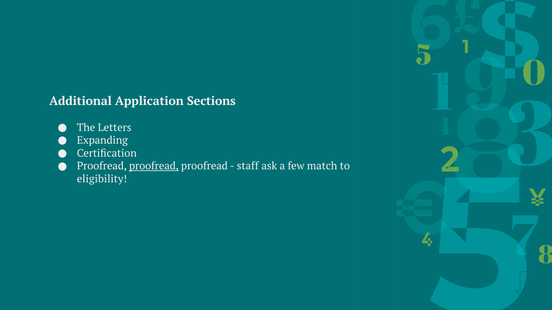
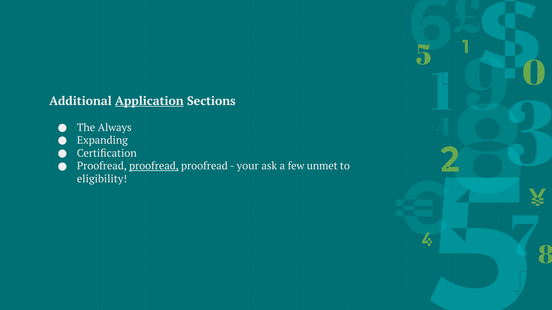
Application underline: none -> present (149, 101)
Letters: Letters -> Always (115, 128)
staff: staff -> your (248, 166)
match: match -> unmet (322, 166)
